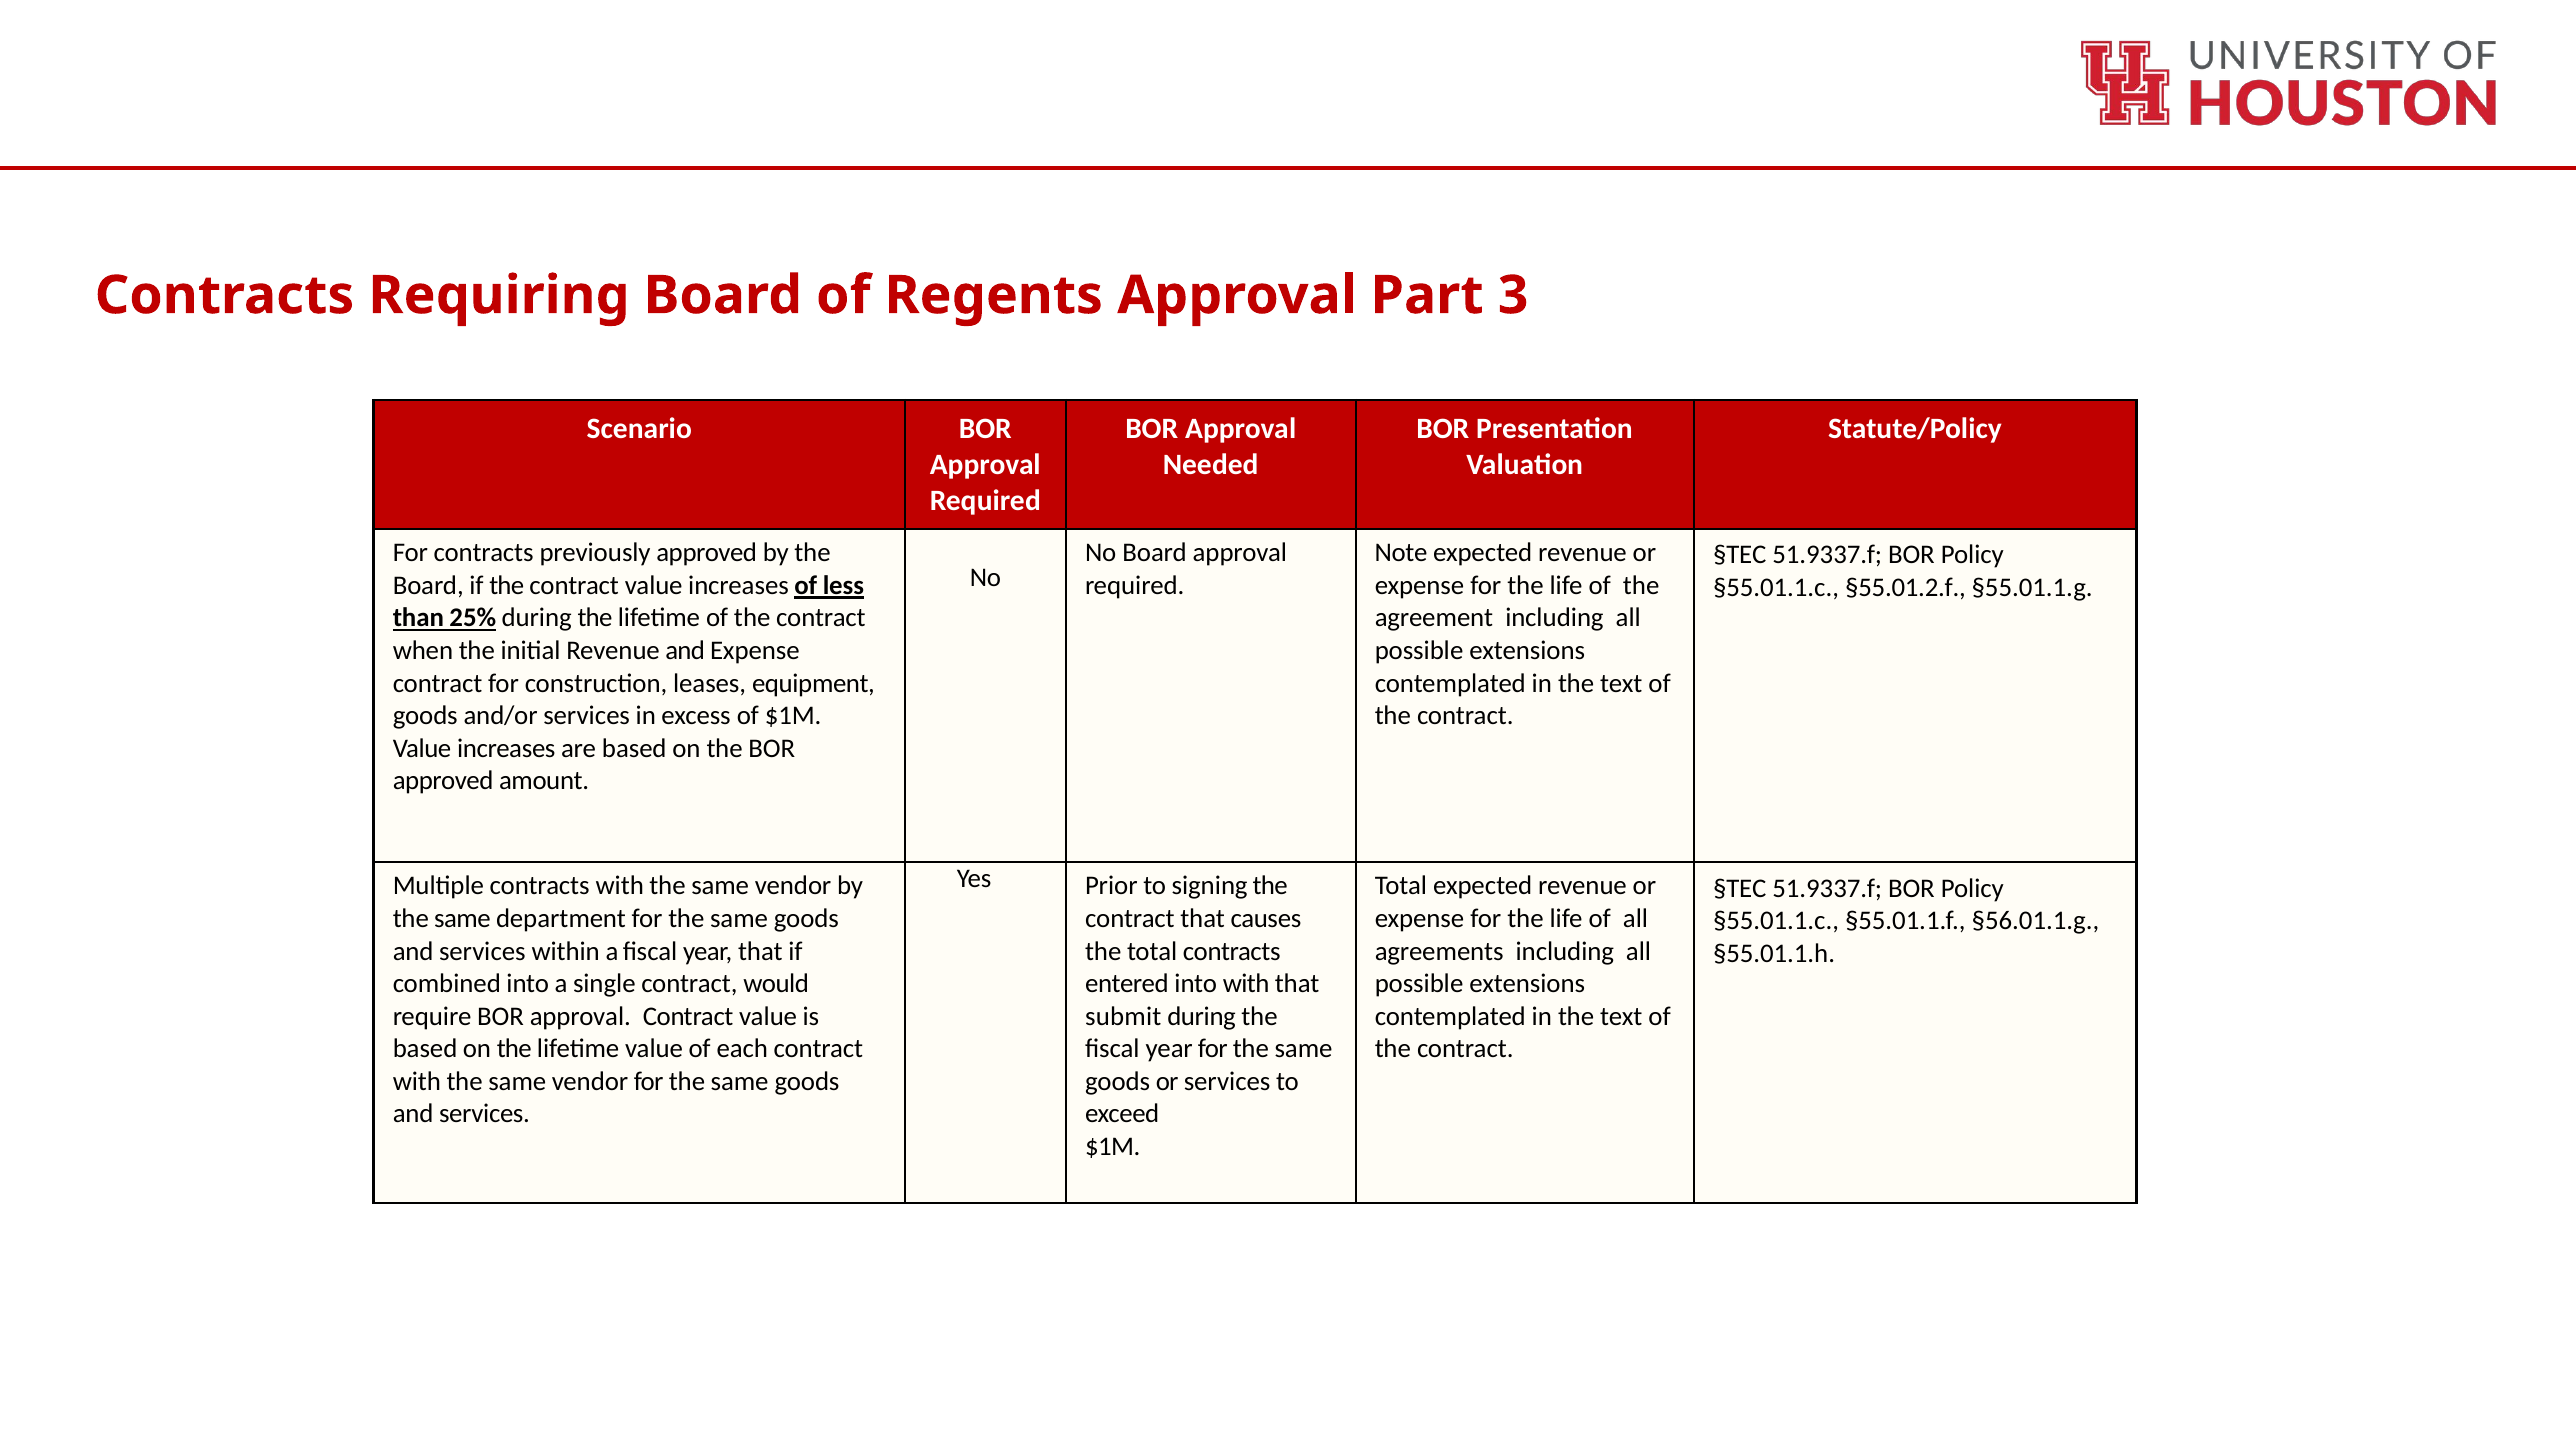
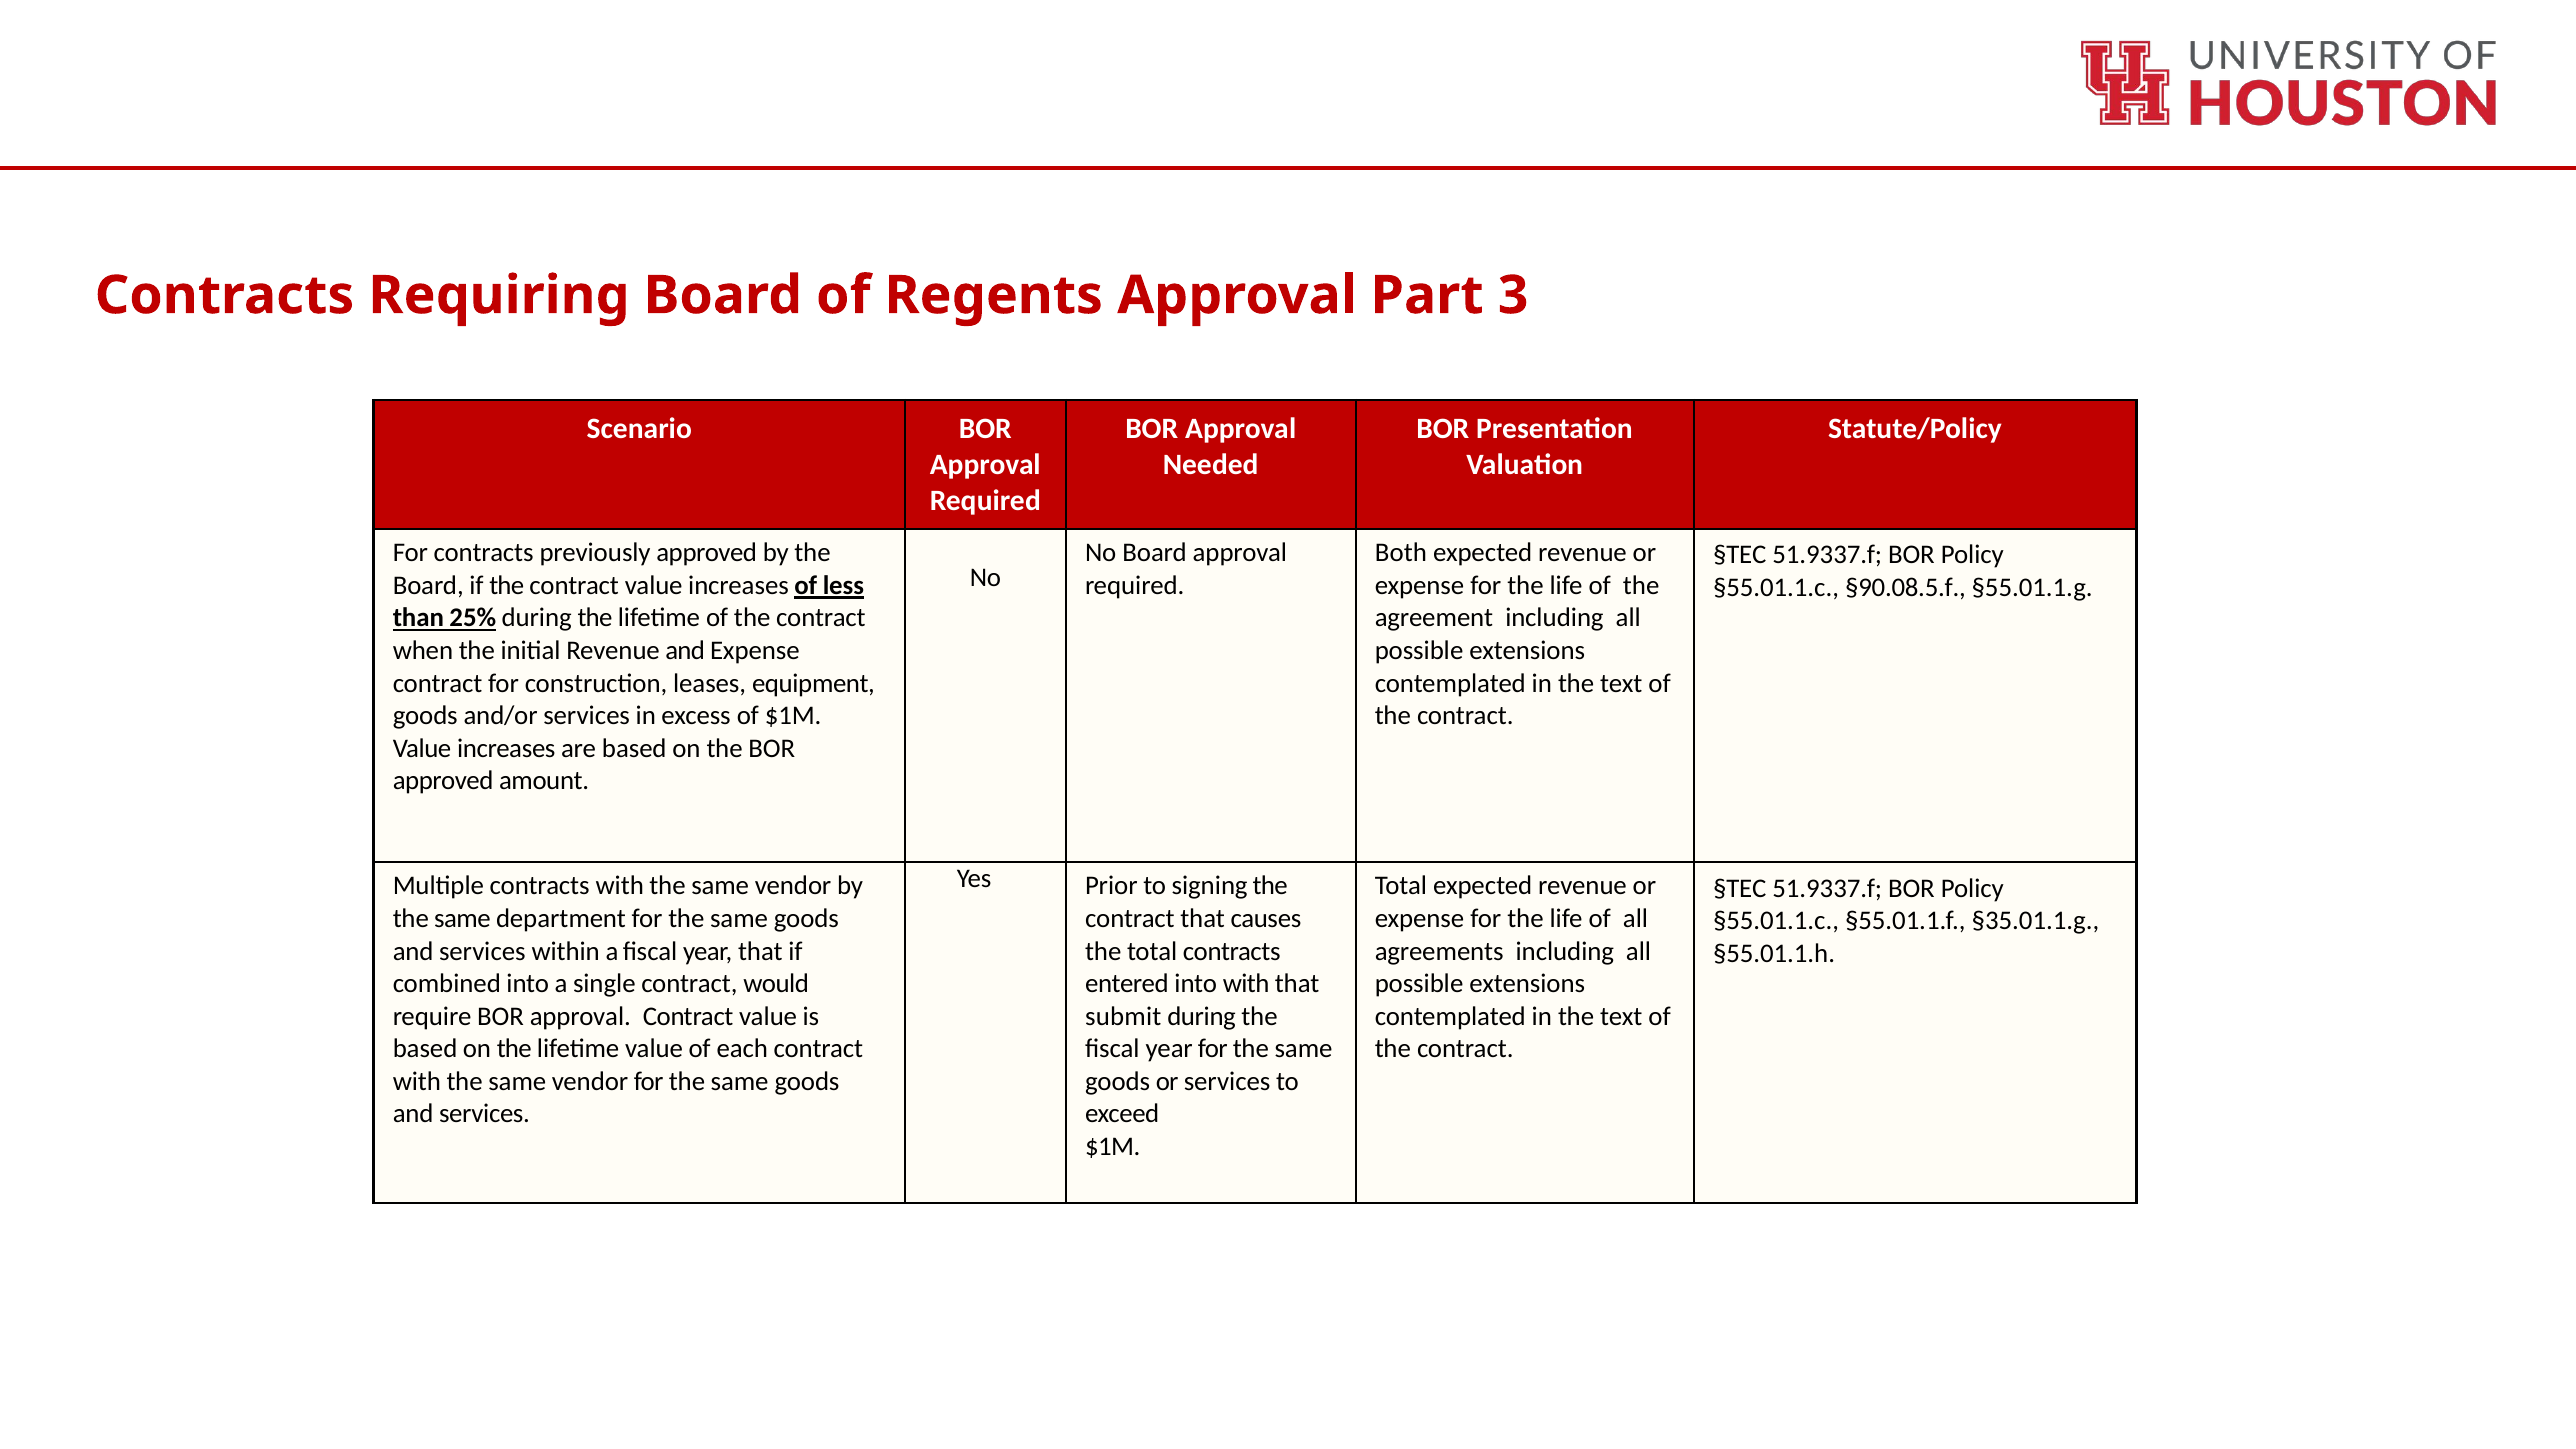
Note: Note -> Both (1401, 553)
§55.01.2.f: §55.01.2.f -> §90.08.5.f (1905, 588)
§56.01.1.g: §56.01.1.g -> §35.01.1.g (2035, 921)
